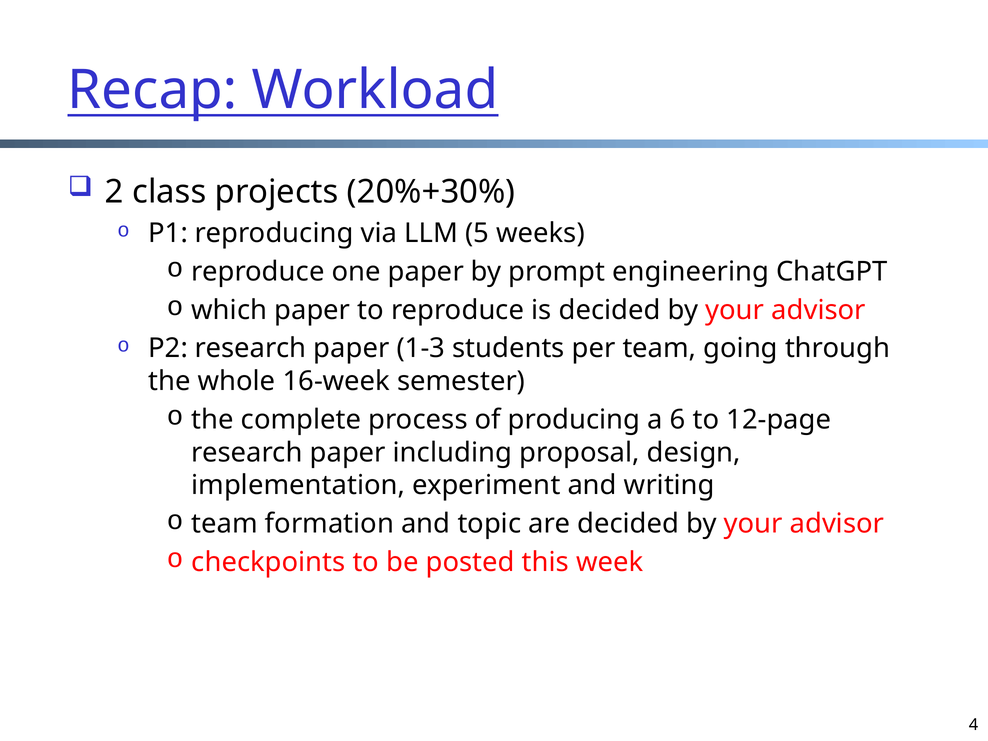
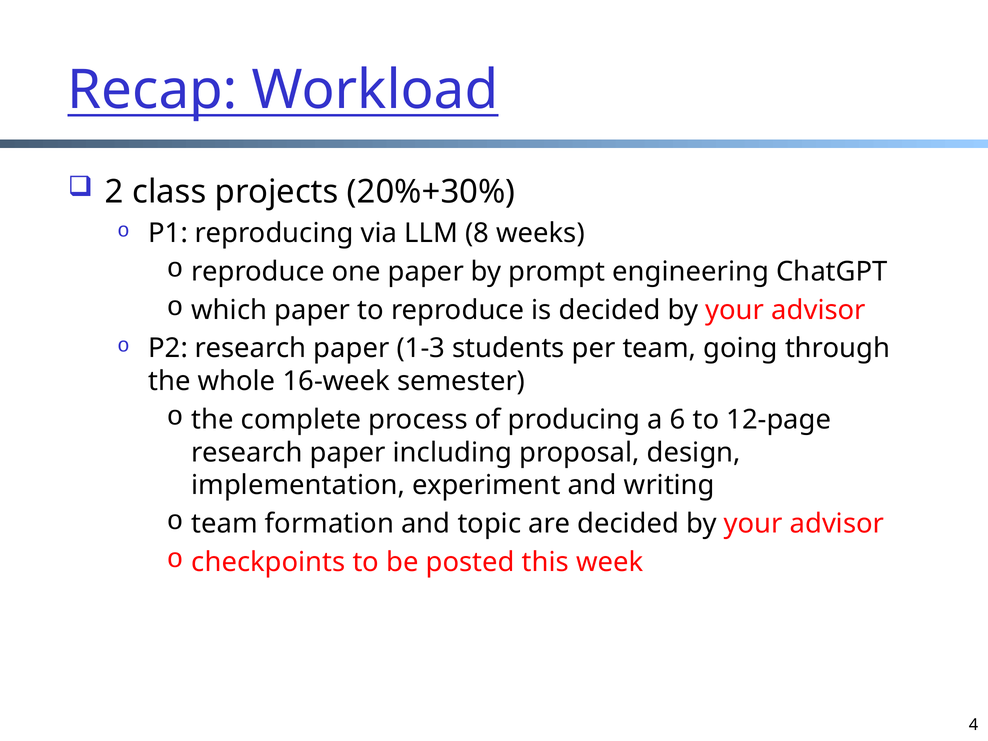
5: 5 -> 8 (477, 233)
